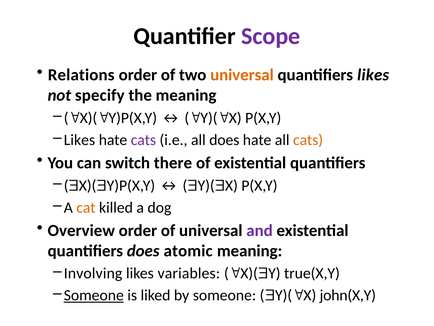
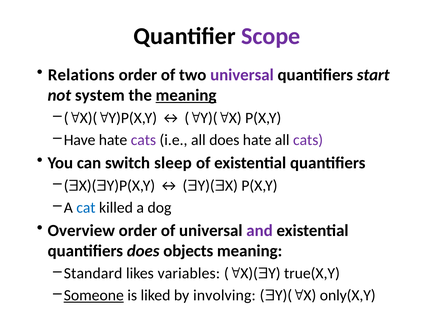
universal colour: orange -> purple (242, 75)
quantifiers likes: likes -> start (373, 75)
specify: specify -> system (100, 95)
meaning underline: none -> present (186, 95)
Likes: Likes -> Have (80, 140)
cats colour: orange -> purple (308, 140)
there: there -> sleep (173, 163)
cat colour: orange -> blue (86, 207)
atomic: atomic -> objects (188, 250)
Involving: Involving -> Standard (93, 273)
by someone: someone -> involving (224, 295)
john(X,Y: john(X,Y -> only(X,Y (348, 295)
